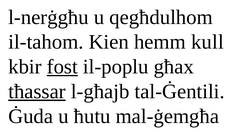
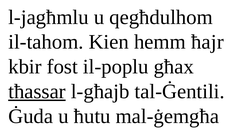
l-nerġgħu: l-nerġgħu -> l-jagħmlu (48, 17)
kull: kull -> ħajr (207, 42)
fost underline: present -> none (62, 67)
